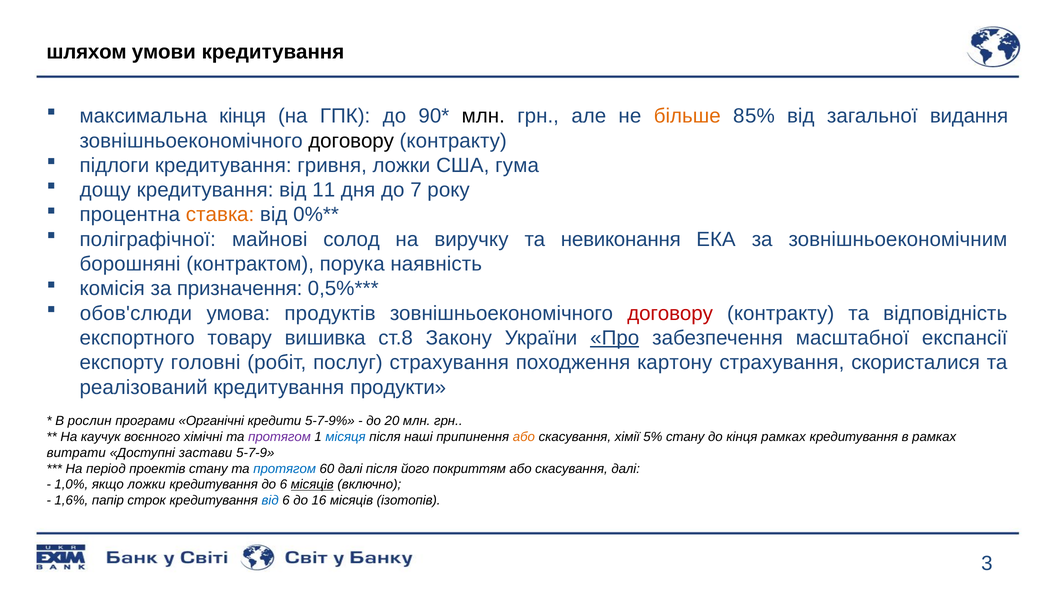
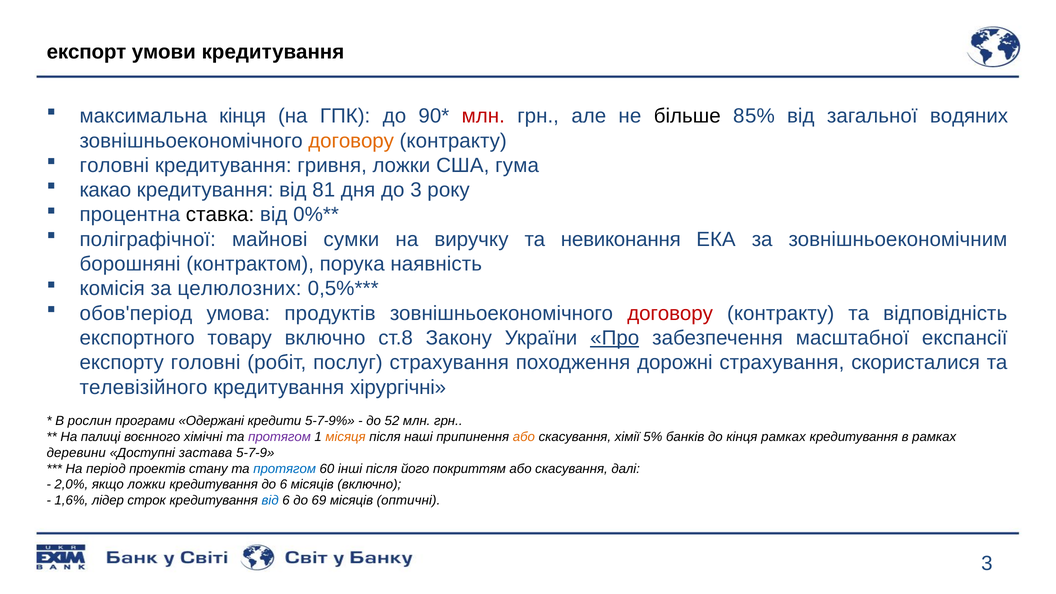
шляхом: шляхом -> експорт (87, 52)
млн colour: black -> red (483, 116)
більше colour: orange -> black (687, 116)
видання: видання -> водяних (969, 116)
договору colour: black -> orange (351, 141)
підлоги: підлоги -> головні (114, 165)
дощу: дощу -> какао (105, 190)
11: 11 -> 81 (324, 190)
до 7: 7 -> 3 (416, 190)
ставка colour: orange -> black (220, 215)
солод: солод -> сумки (351, 239)
призначення: призначення -> целюлозних (239, 289)
обов'слюди: обов'слюди -> обов'період (136, 313)
товару вишивка: вишивка -> включно (325, 338)
картону: картону -> дорожні (675, 363)
реалізований: реалізований -> телевізійного (144, 387)
продукти: продукти -> хірургічні (398, 387)
Органічні: Органічні -> Одержані (211, 421)
20: 20 -> 52 (392, 421)
каучук: каучук -> палиці (101, 437)
місяця colour: blue -> orange (346, 437)
5% стану: стану -> банків (685, 437)
витрати: витрати -> деревини (76, 453)
застави: застави -> застава (206, 453)
60 далі: далі -> інші (350, 469)
1,0%: 1,0% -> 2,0% (71, 485)
місяців underline: present -> none (312, 485)
папір: папір -> лідер (108, 500)
16: 16 -> 69 (319, 500)
ізотопів: ізотопів -> оптичні (409, 500)
